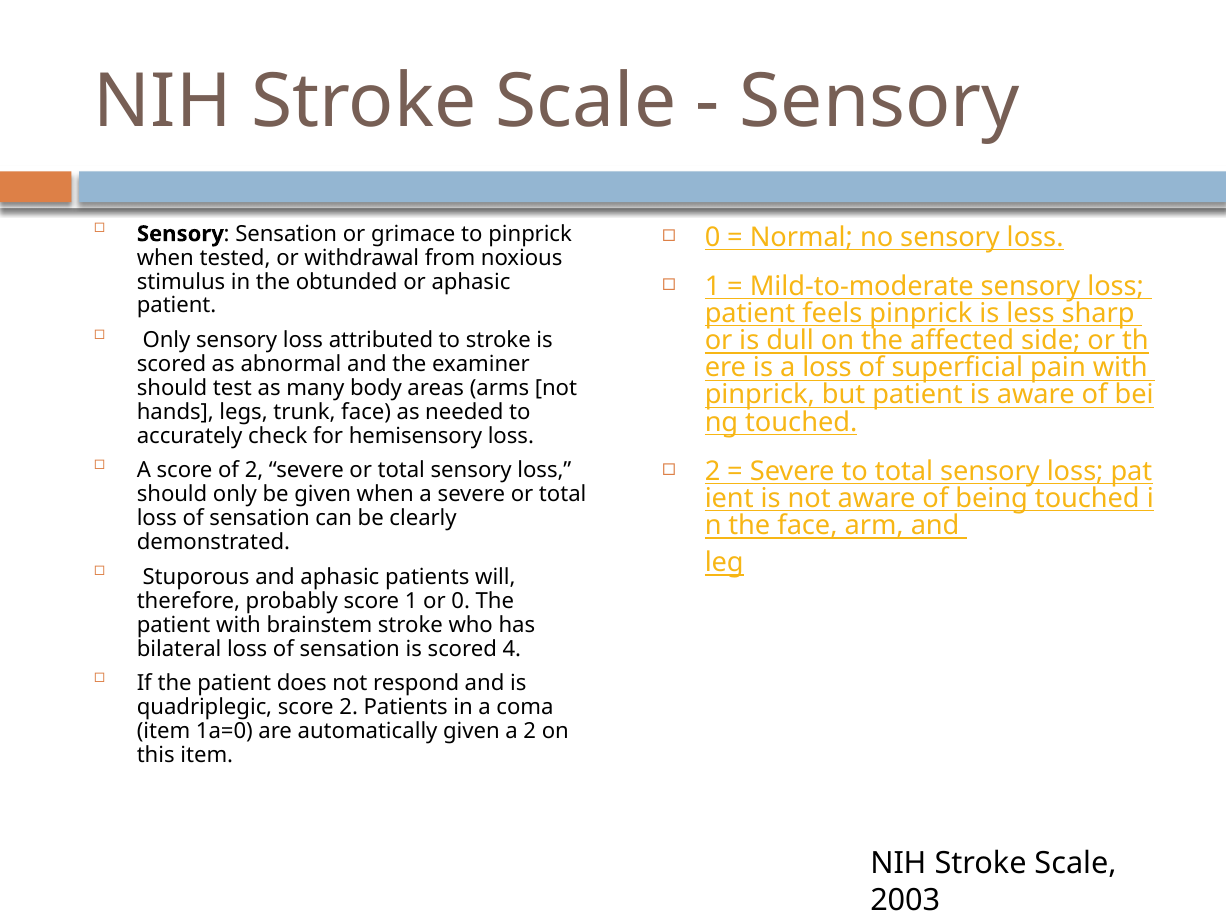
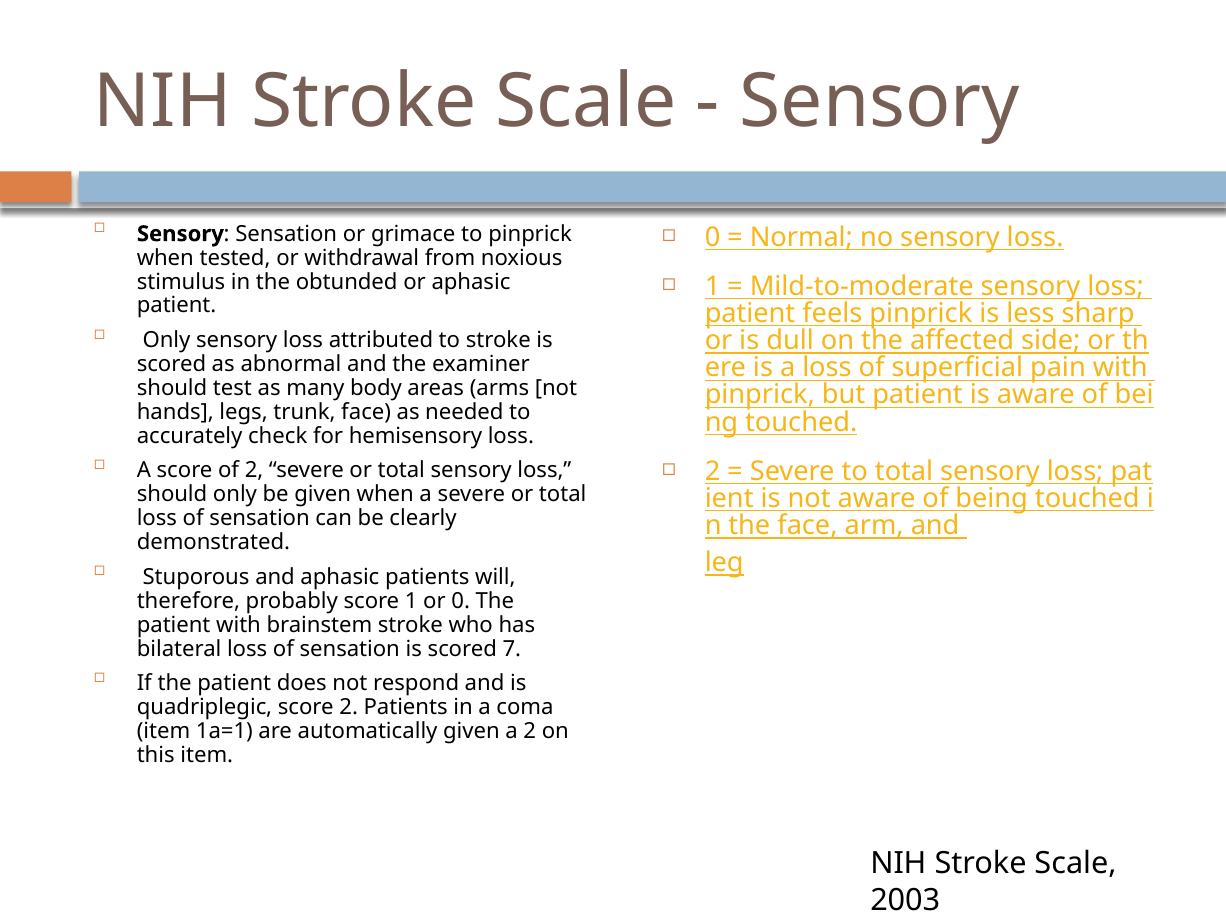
4: 4 -> 7 (512, 649)
1a=0: 1a=0 -> 1a=1 (224, 732)
